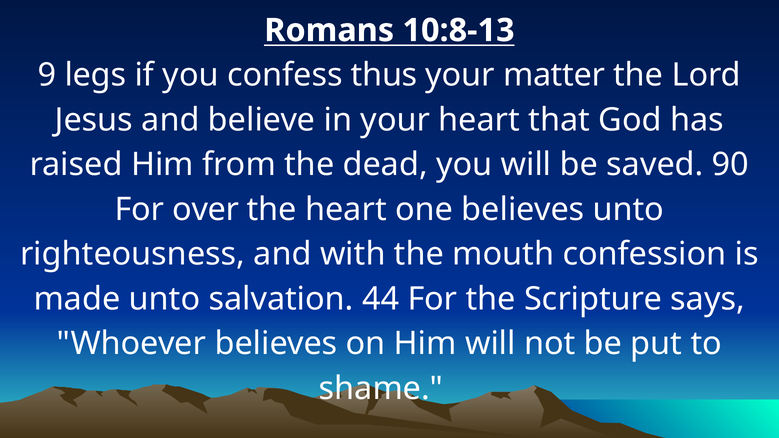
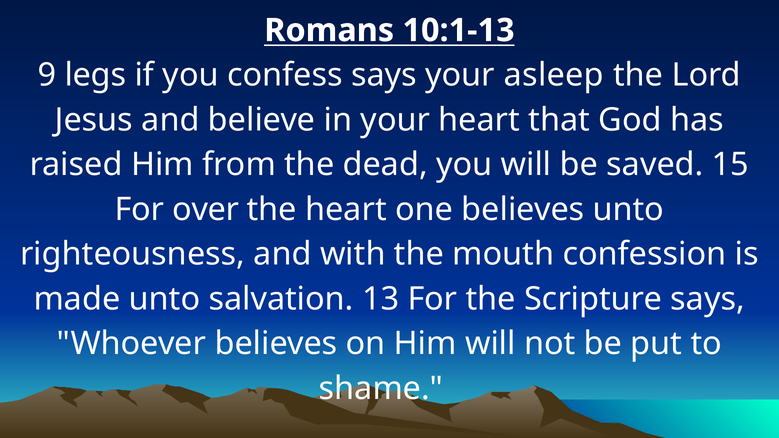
10:8-13: 10:8-13 -> 10:1-13 (459, 30)
confess thus: thus -> says (384, 75)
matter: matter -> asleep (554, 75)
90: 90 -> 15 (730, 165)
44: 44 -> 13 (381, 299)
